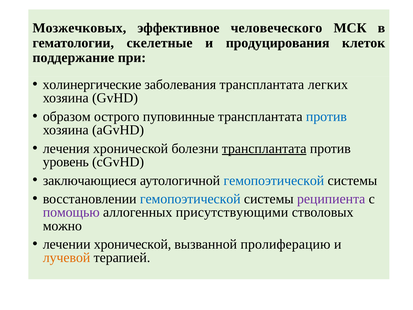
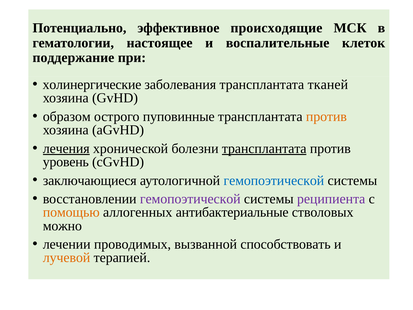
Мозжечковых: Мозжечковых -> Потенциально (79, 28)
человеческого: человеческого -> происходящие (276, 28)
скелетные: скелетные -> настоящее (160, 43)
продуцирования: продуцирования -> воспалительные (278, 43)
легких: легких -> тканей (328, 85)
против colour: blue -> orange (326, 116)
лечения underline: none -> present (66, 148)
гемопоэтической colour: blue -> purple (190, 199)
помощью colour: purple -> orange (71, 212)
присутствующими: присутствующими -> антибактериальные (232, 212)
лечении хронической: хронической -> проводимых (133, 244)
пролиферацию: пролиферацию -> способствовать (286, 244)
